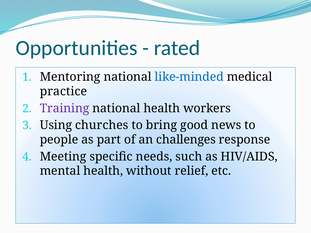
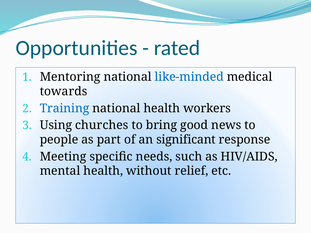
practice: practice -> towards (64, 91)
Training colour: purple -> blue (65, 108)
challenges: challenges -> significant (186, 140)
